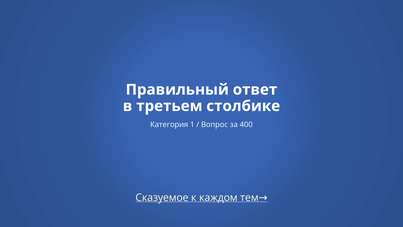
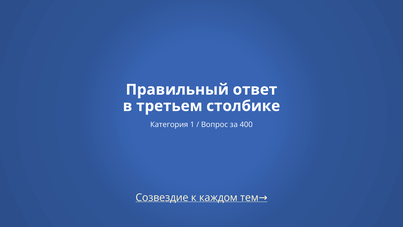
Сказуемое: Сказуемое -> Созвездие (162, 198)
